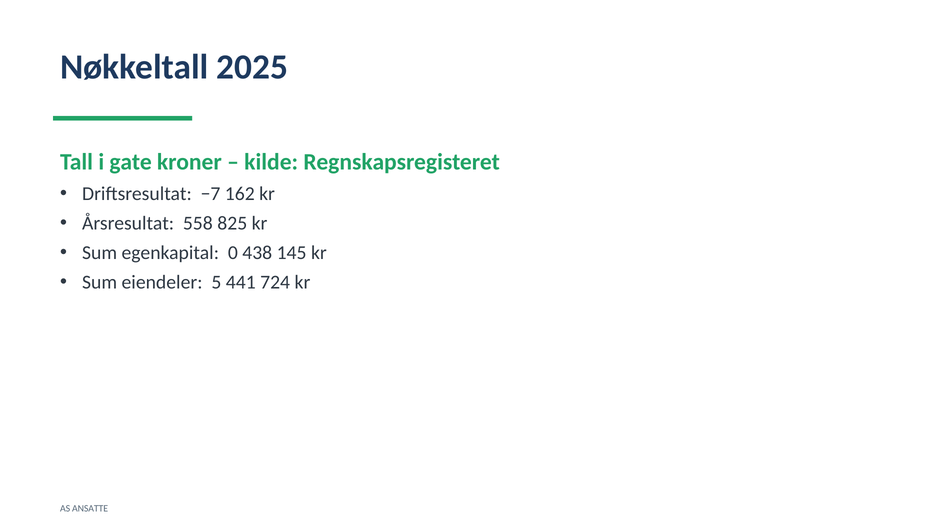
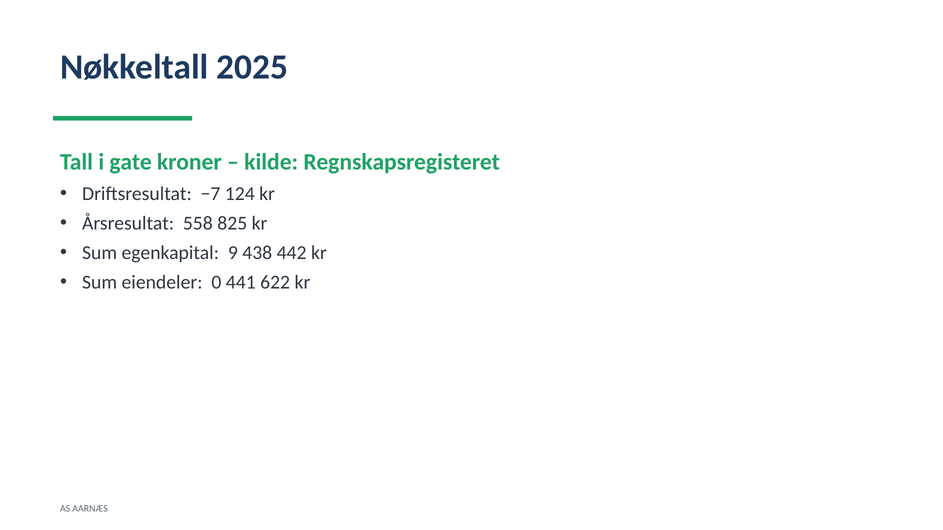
162: 162 -> 124 (240, 194)
0: 0 -> 9 (233, 253)
145: 145 -> 442 (292, 253)
5: 5 -> 0 (216, 282)
724: 724 -> 622 (275, 282)
ANSATTE: ANSATTE -> AARNÆS (90, 509)
